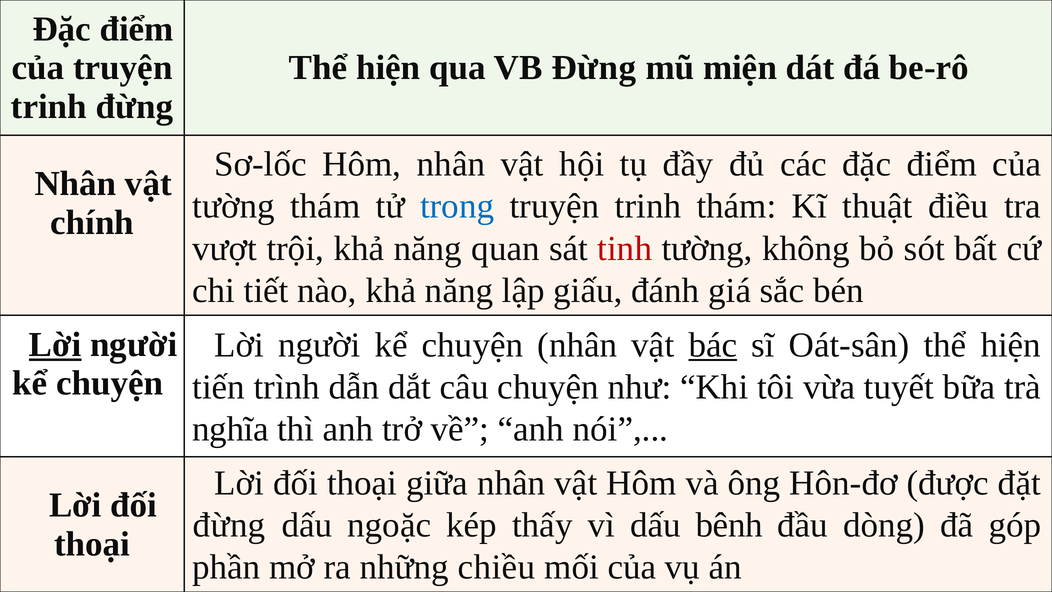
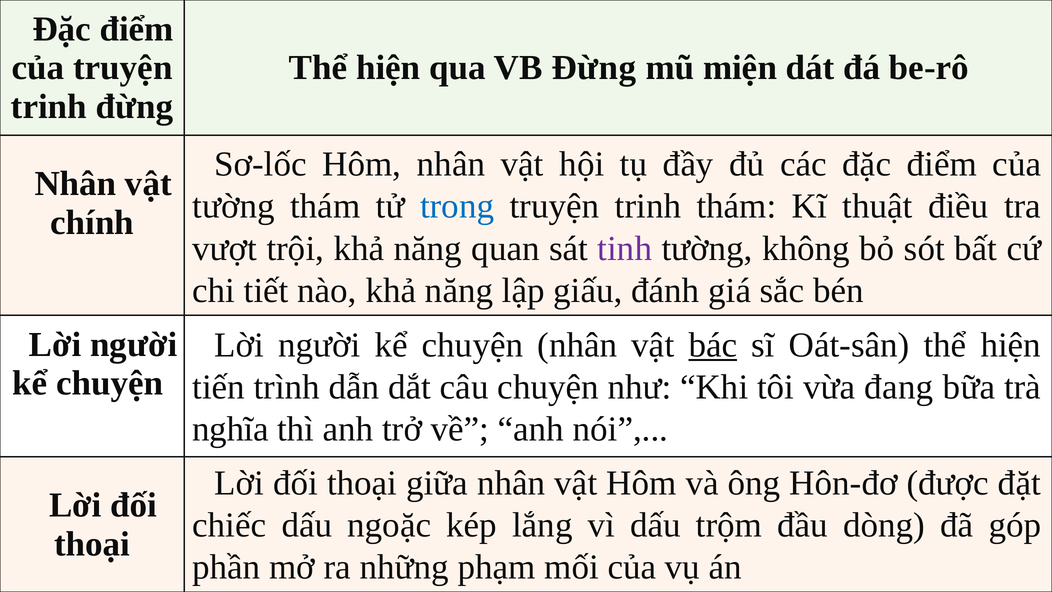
tinh colour: red -> purple (625, 248)
Lời underline: present -> none (55, 344)
tuyết: tuyết -> đang (899, 387)
đừng: đừng -> chiếc (229, 525)
thấy: thấy -> lắng (542, 525)
bênh: bênh -> trộm (729, 525)
chiều: chiều -> phạm (497, 567)
